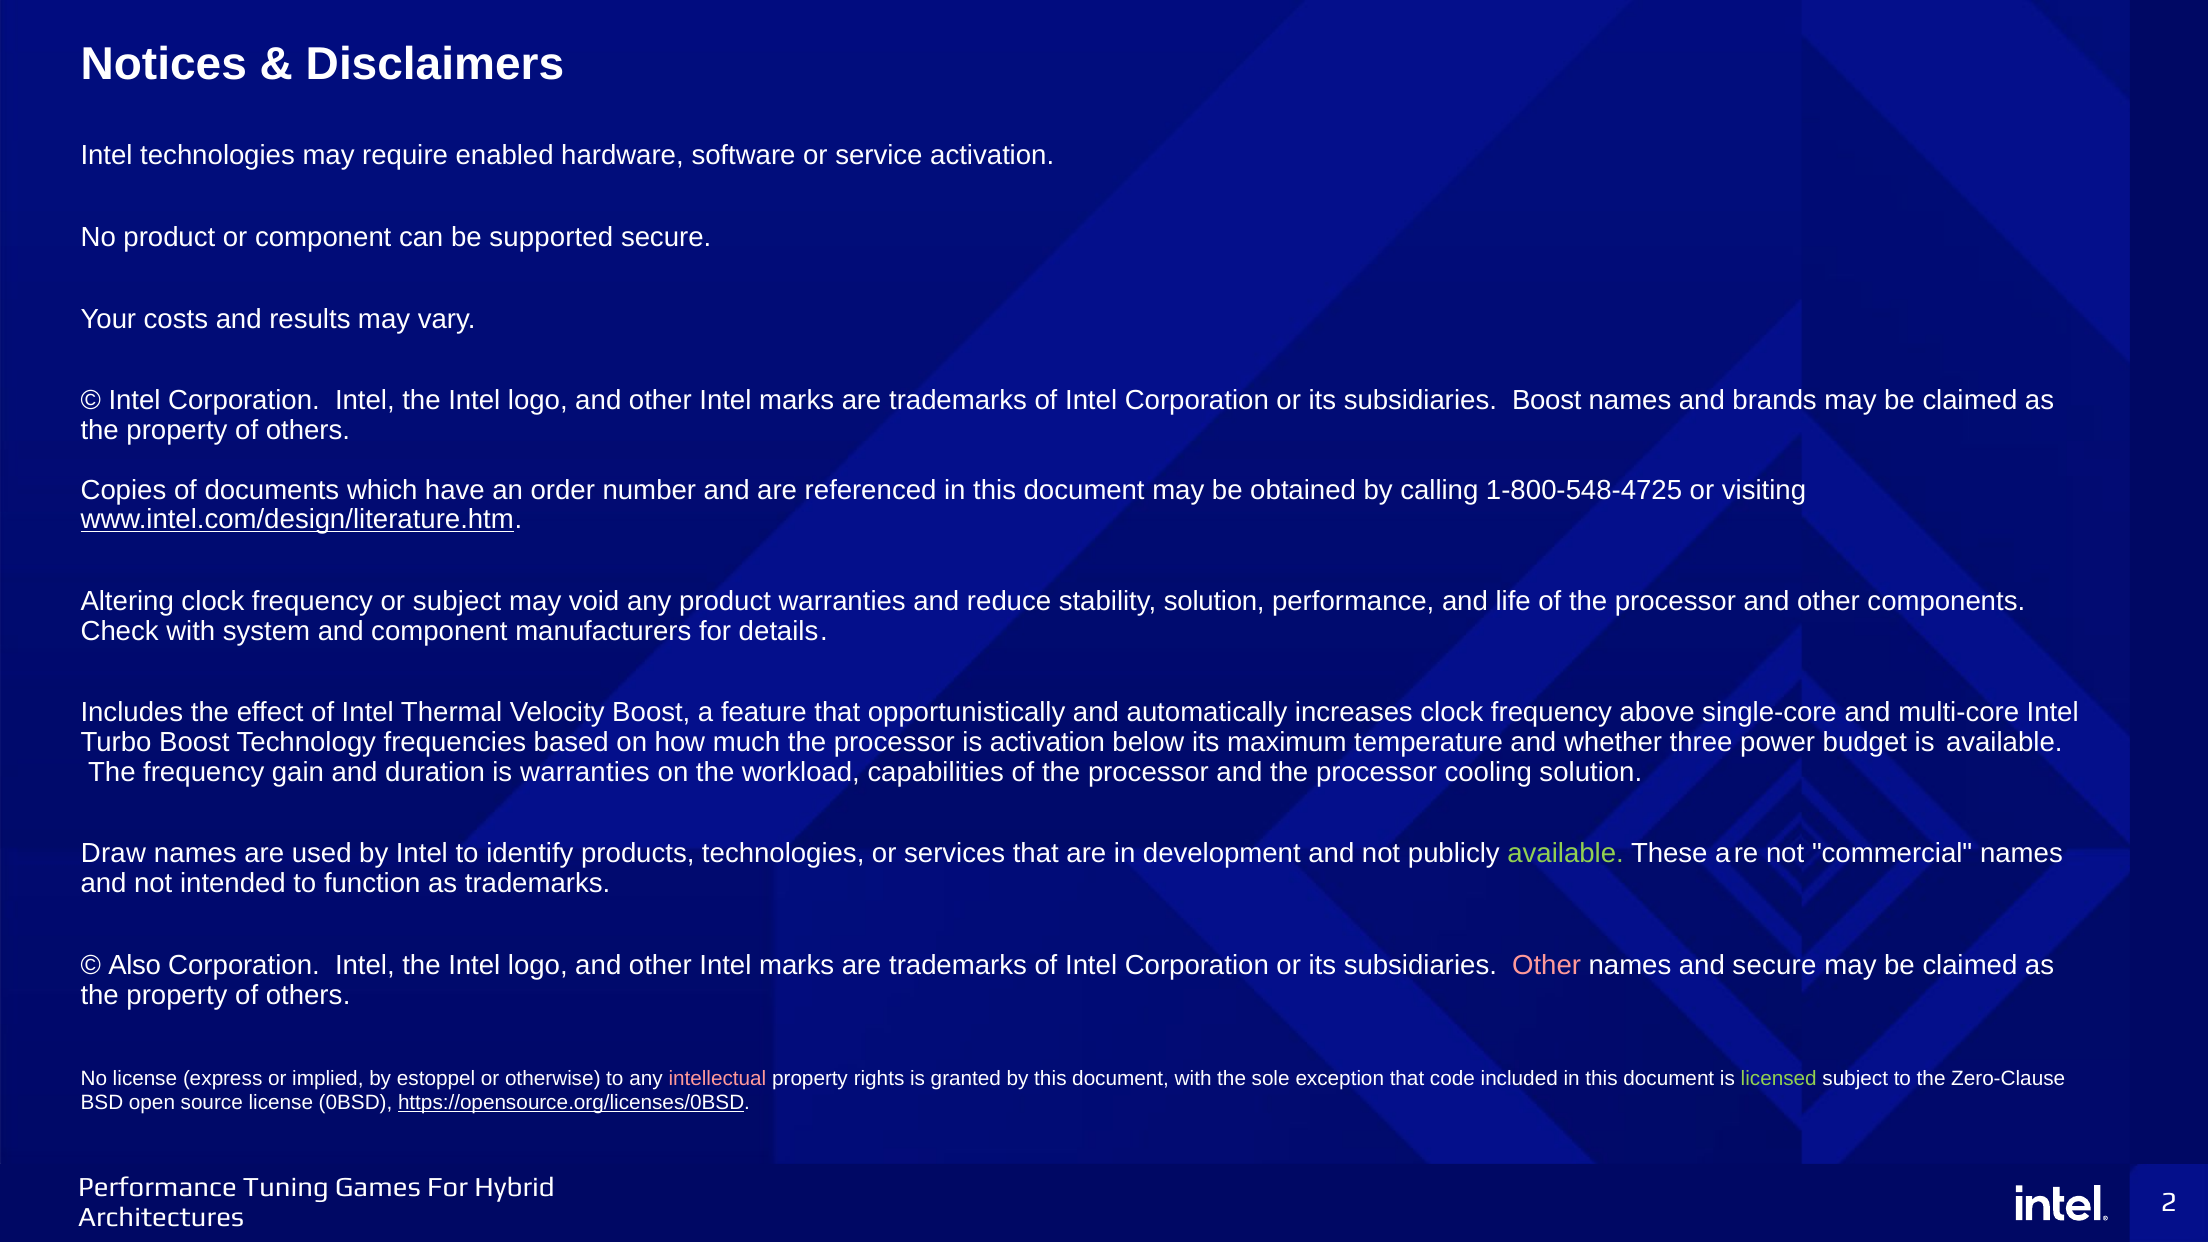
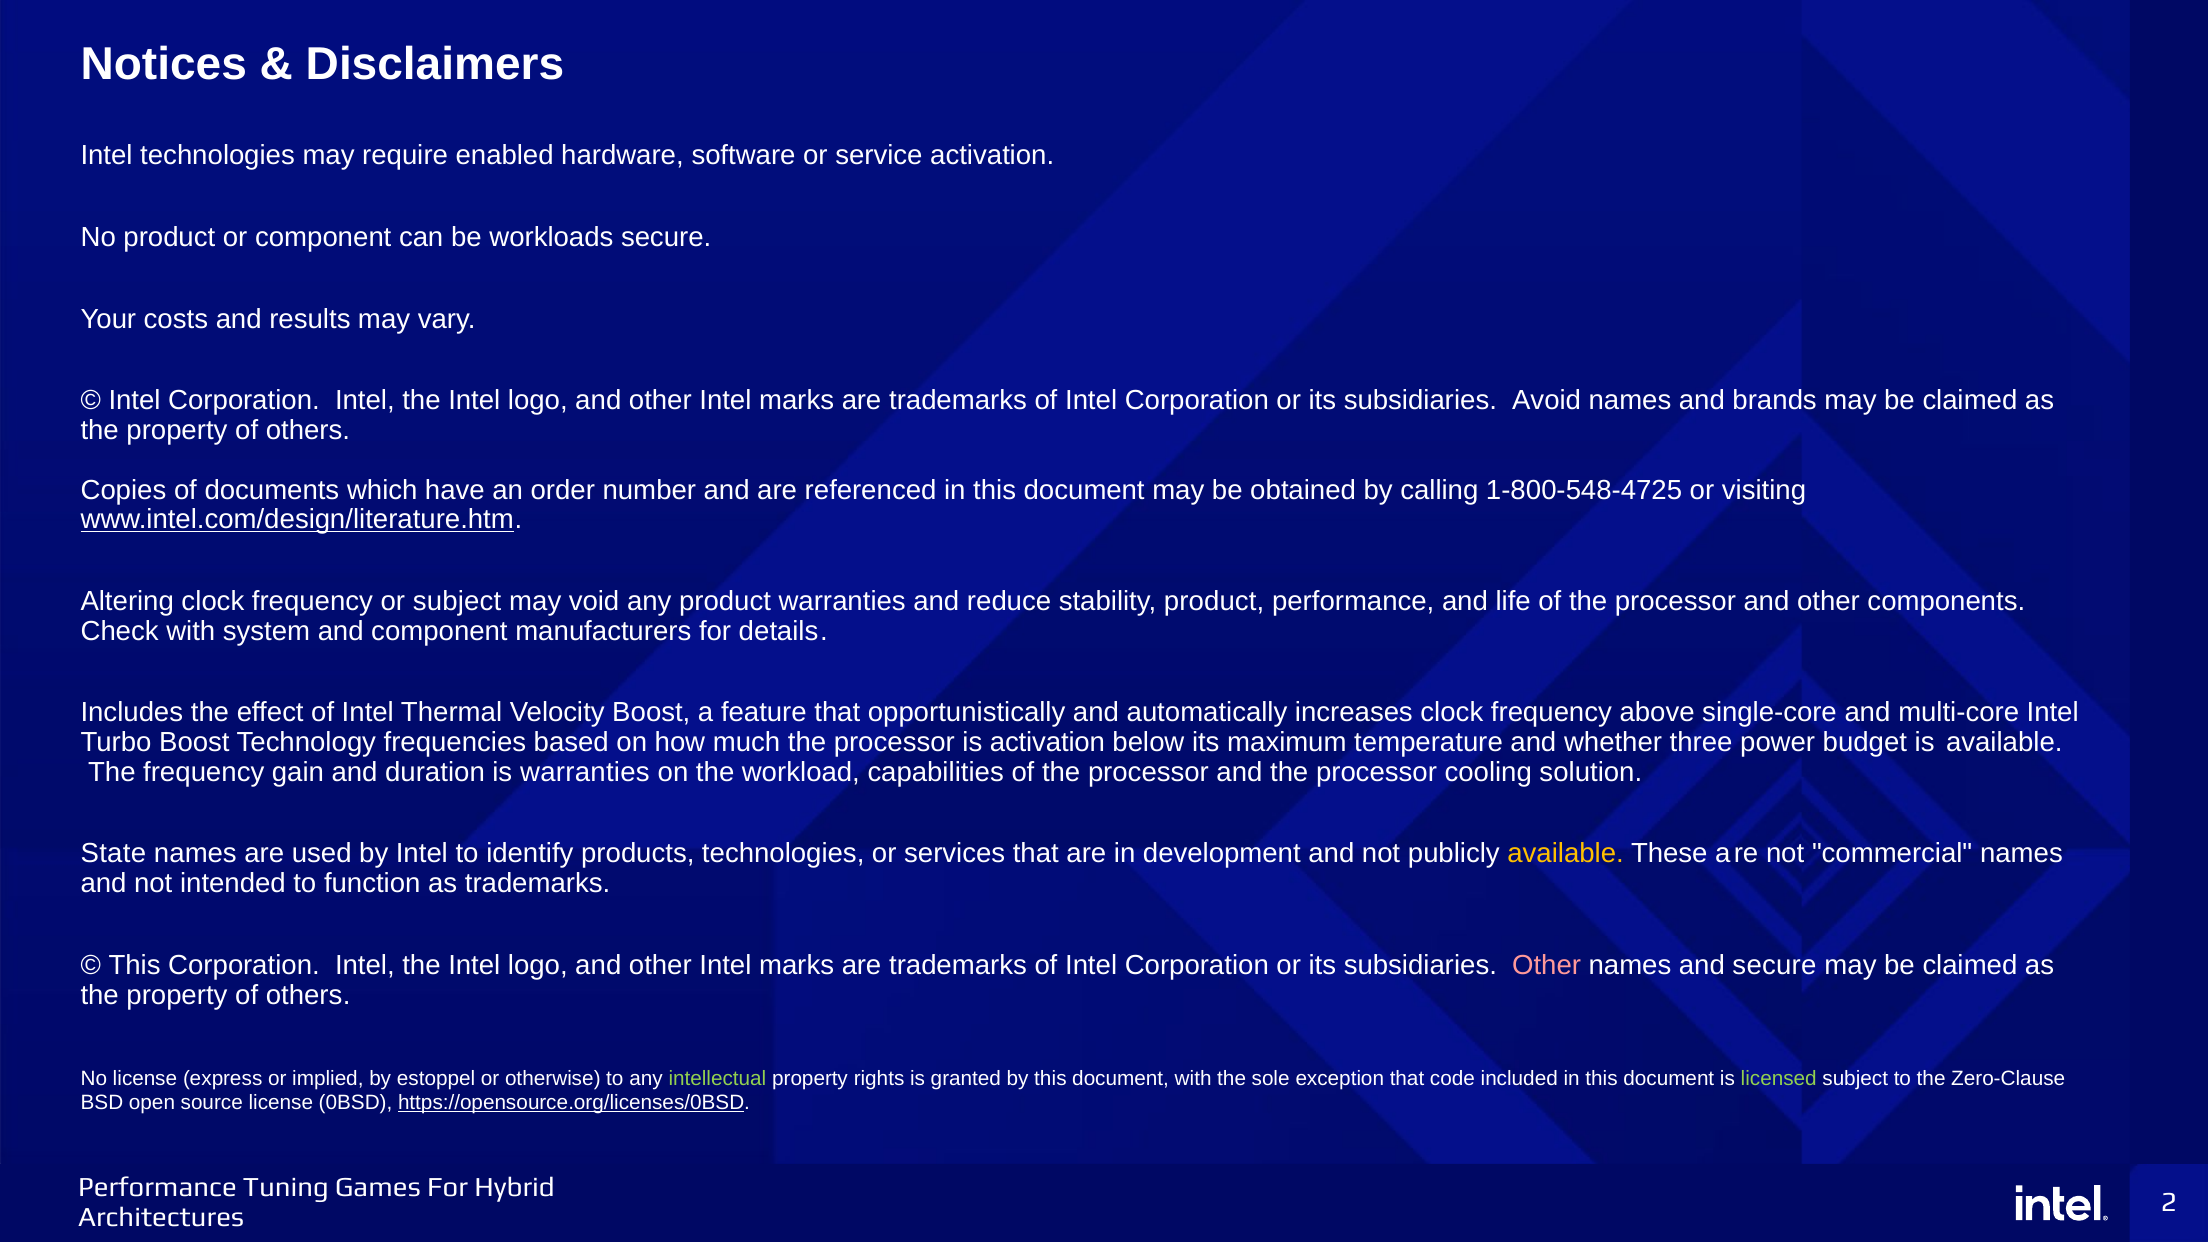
supported: supported -> workloads (551, 237)
subsidiaries Boost: Boost -> Avoid (1547, 401)
stability solution: solution -> product (1214, 601)
Draw: Draw -> State (113, 854)
available colour: light green -> yellow (1566, 854)
Also: Also -> This (135, 965)
intellectual colour: pink -> light green (717, 1079)
